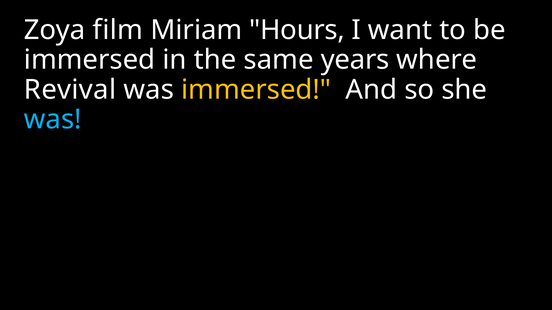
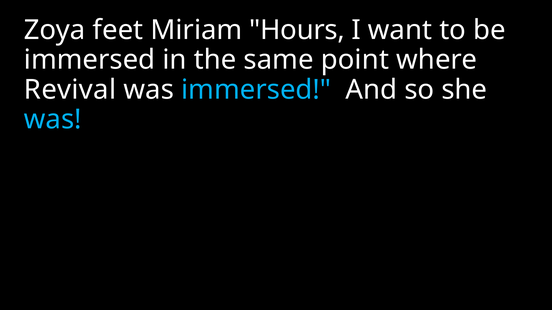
film: film -> feet (118, 30)
years: years -> point (355, 60)
immersed colour: yellow -> light blue (256, 90)
